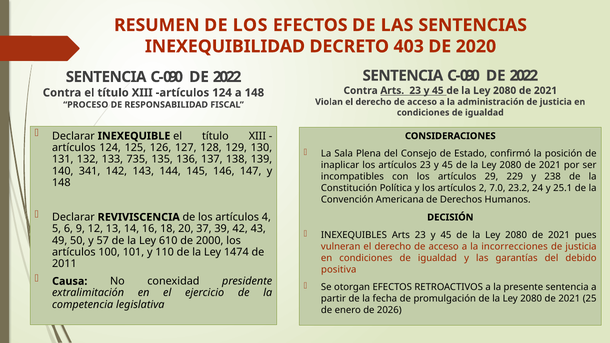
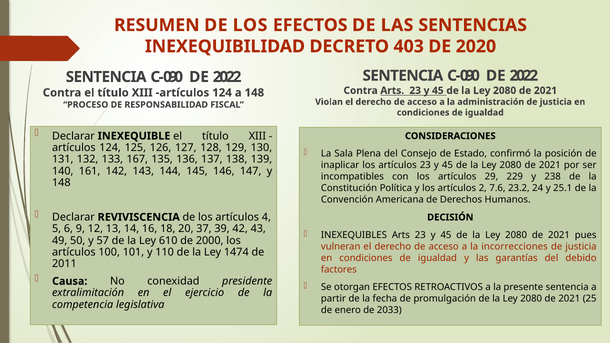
735: 735 -> 167 (137, 159)
341: 341 -> 161 (90, 171)
7.0: 7.0 -> 7.6 (497, 188)
positiva: positiva -> factores (339, 269)
2026: 2026 -> 2033 (389, 310)
